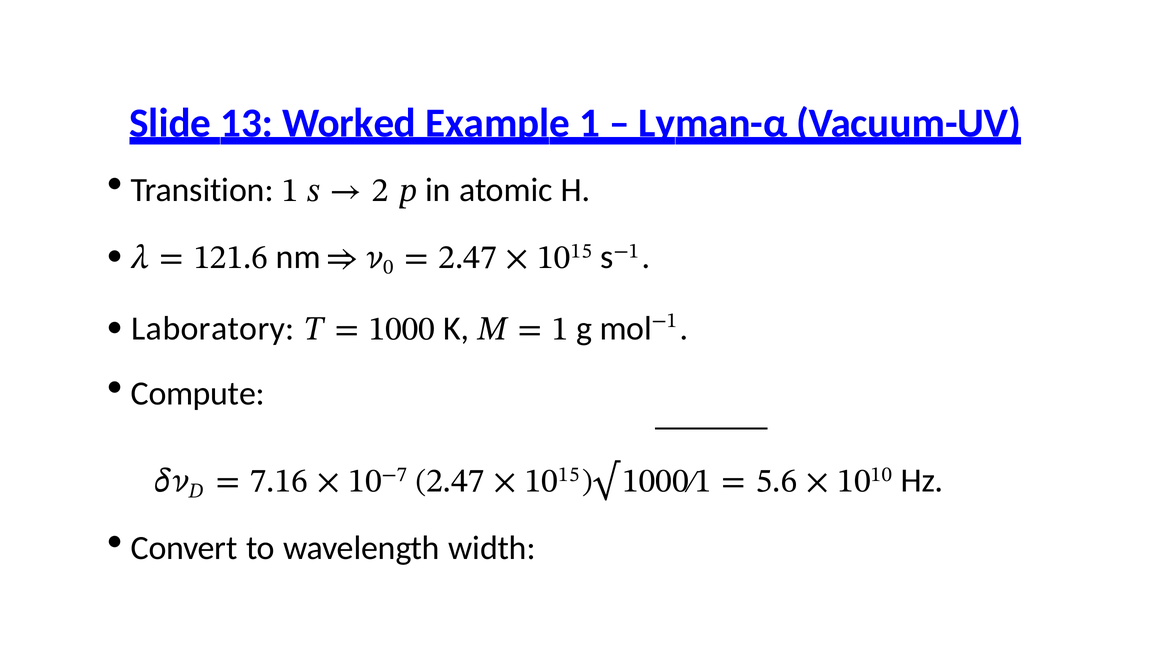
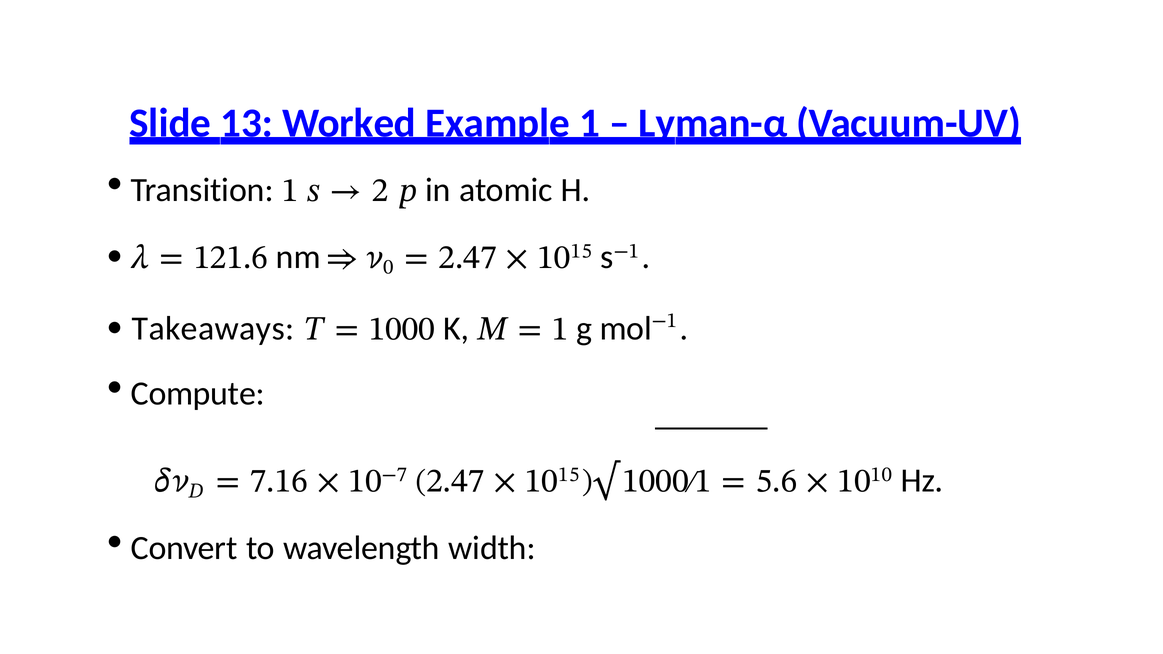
Laboratory: Laboratory -> Takeaways (213, 328)
